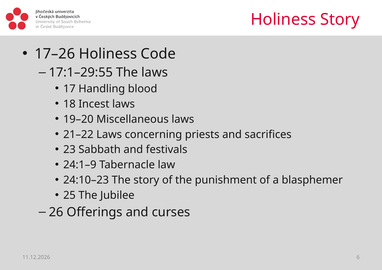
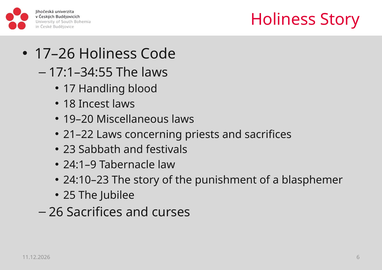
17:1–29:55: 17:1–29:55 -> 17:1–34:55 (81, 73)
26 Offerings: Offerings -> Sacrifices (95, 212)
